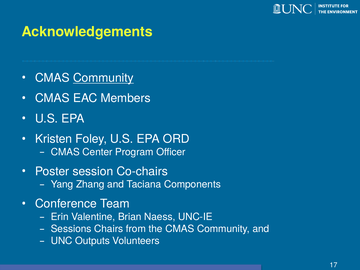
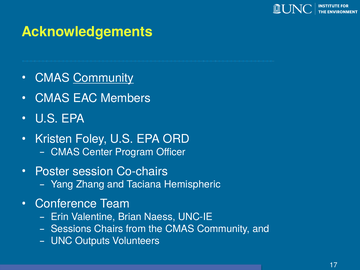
Components: Components -> Hemispheric (192, 184)
